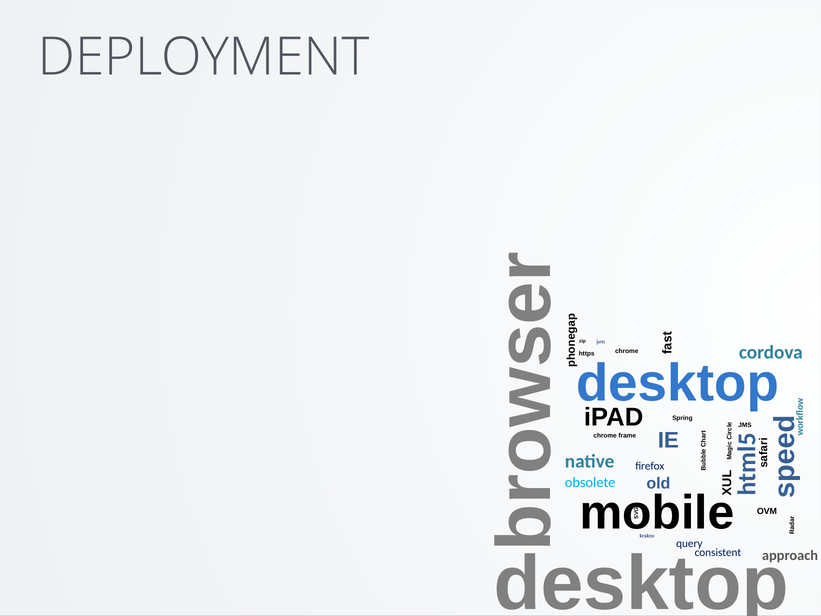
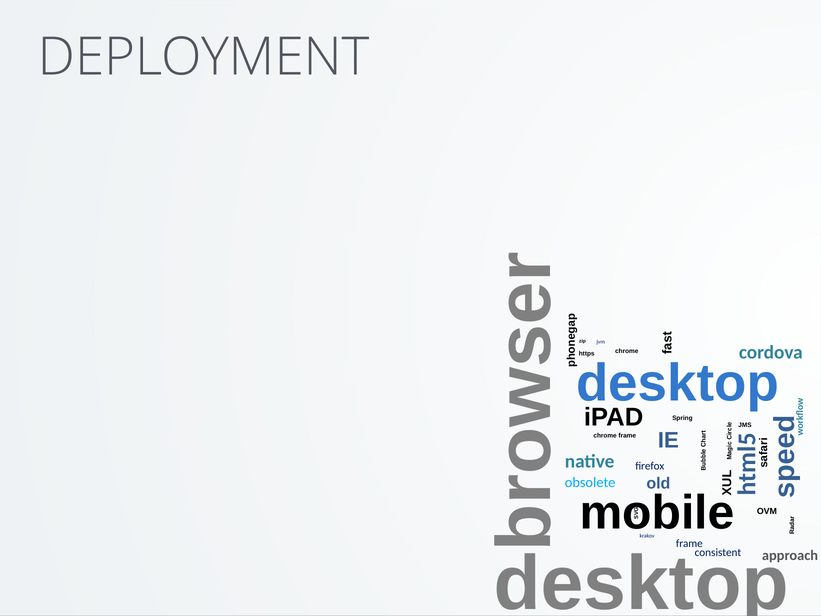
query: query -> frame (689, 543)
